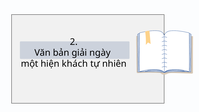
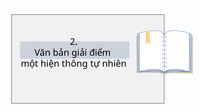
ngày: ngày -> điểm (100, 53)
khách: khách -> thông (75, 64)
